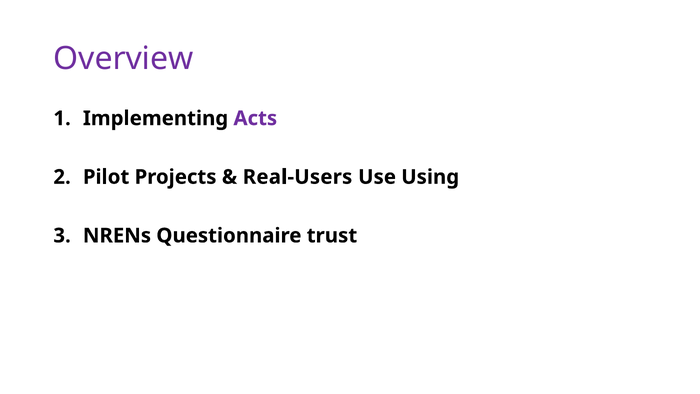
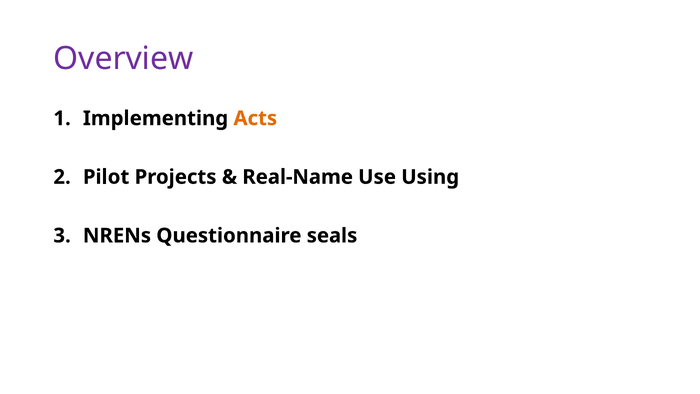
Acts colour: purple -> orange (255, 118)
Real-Users: Real-Users -> Real-Name (298, 177)
trust: trust -> seals (332, 236)
